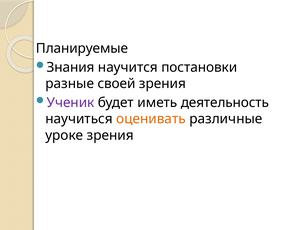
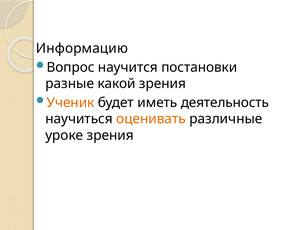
Планируемые: Планируемые -> Информацию (82, 48)
Знания: Знания -> Вопрос (71, 67)
своей: своей -> какой (117, 83)
Ученик colour: purple -> orange (71, 102)
